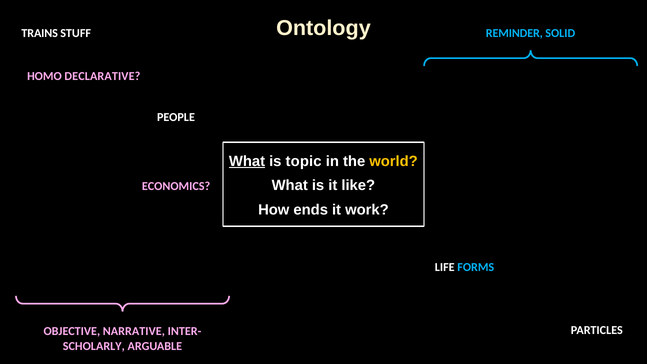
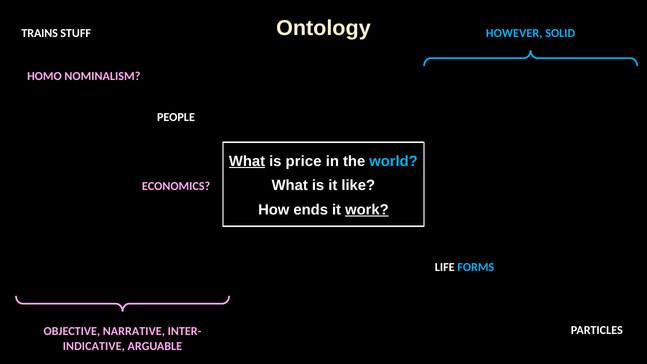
REMINDER: REMINDER -> HOWEVER (514, 33)
DECLARATIVE: DECLARATIVE -> NOMINALISM (102, 76)
topic: topic -> price (304, 161)
world colour: yellow -> light blue (394, 161)
work underline: none -> present (367, 210)
SCHOLARLY: SCHOLARLY -> INDICATIVE (94, 346)
